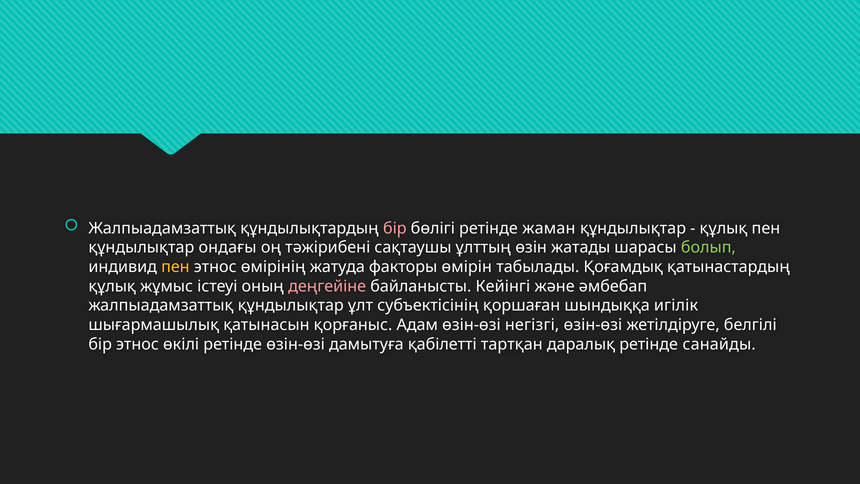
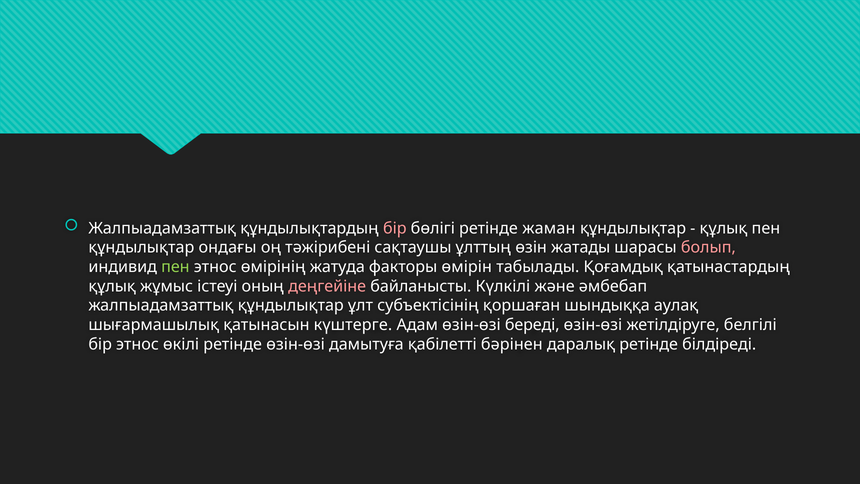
болып colour: light green -> pink (708, 247)
пен colour: yellow -> light green (175, 267)
Кейінгі: Кейінгі -> Күлкілі (503, 286)
игілік: игілік -> аулақ (676, 305)
қорғаныс: қорғаныс -> күштерге (353, 325)
негізгі: негізгі -> береді (532, 325)
тартқан: тартқан -> бәрінен (512, 344)
санайды: санайды -> білдіреді (719, 344)
